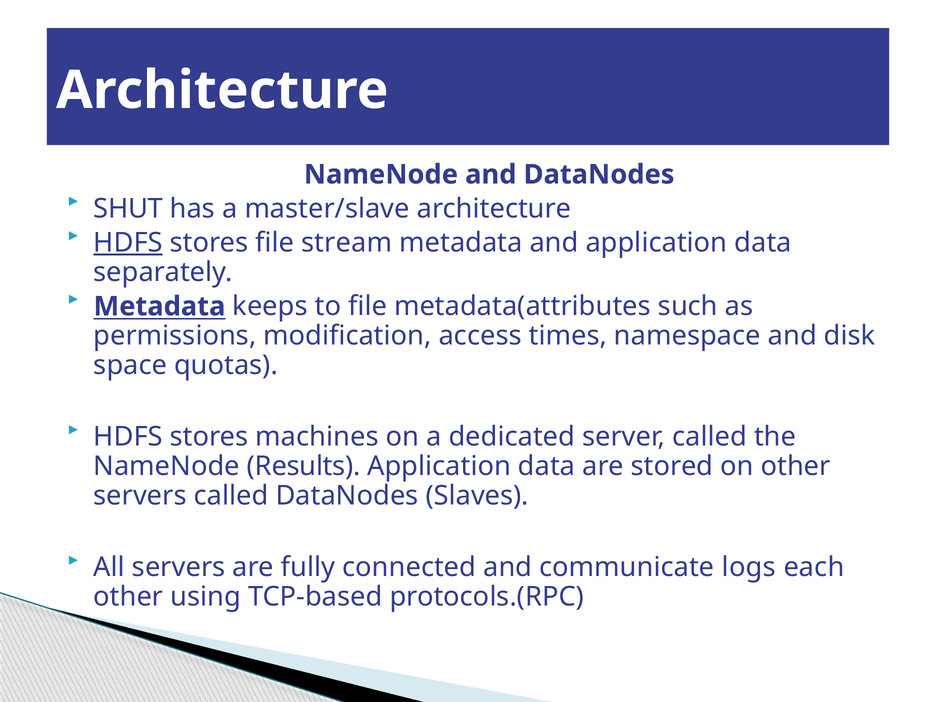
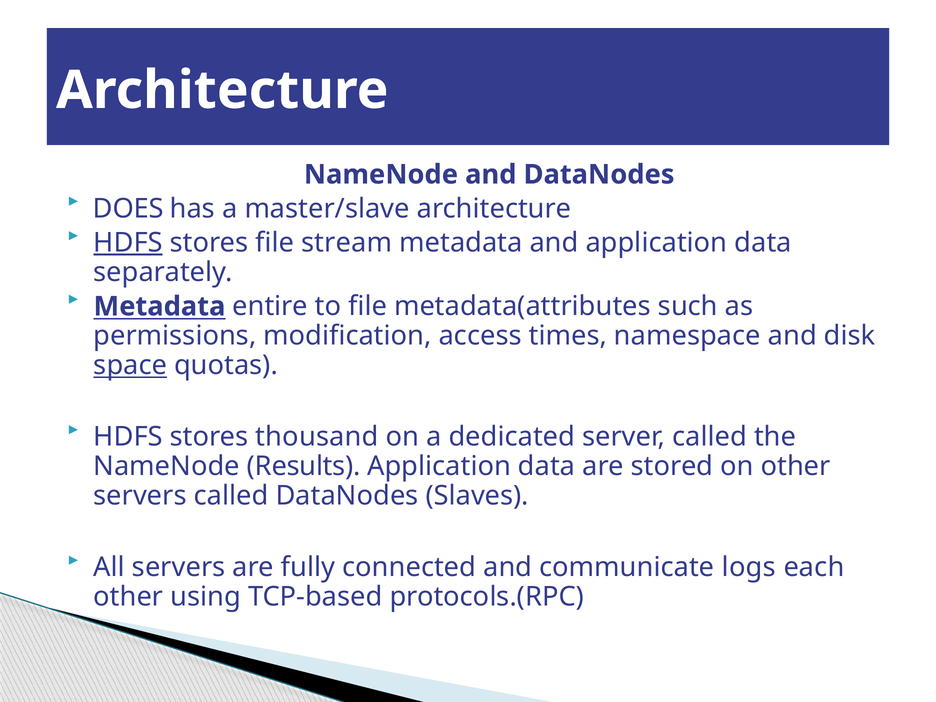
SHUT: SHUT -> DOES (128, 209)
keeps: keeps -> entire (270, 306)
space underline: none -> present (130, 365)
machines: machines -> thousand (317, 437)
